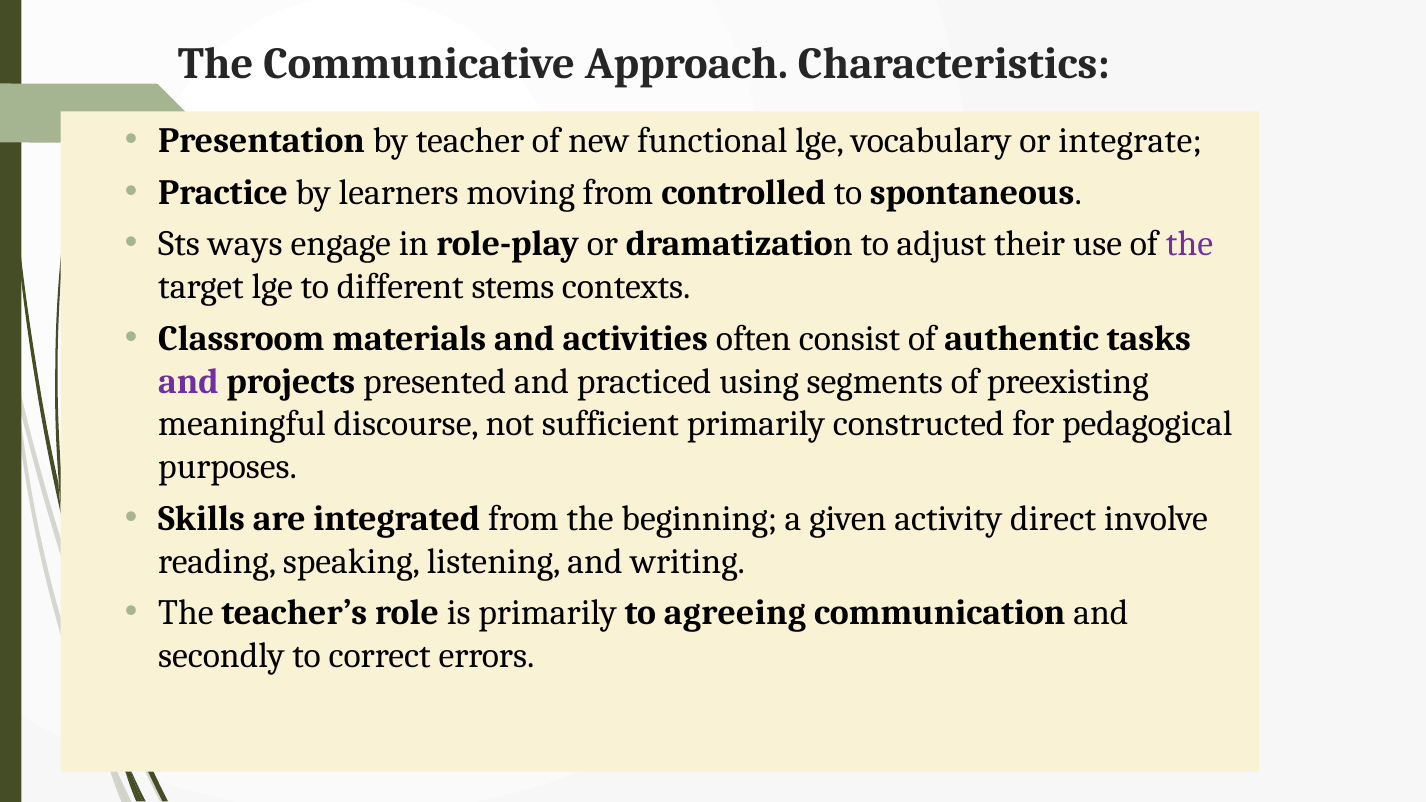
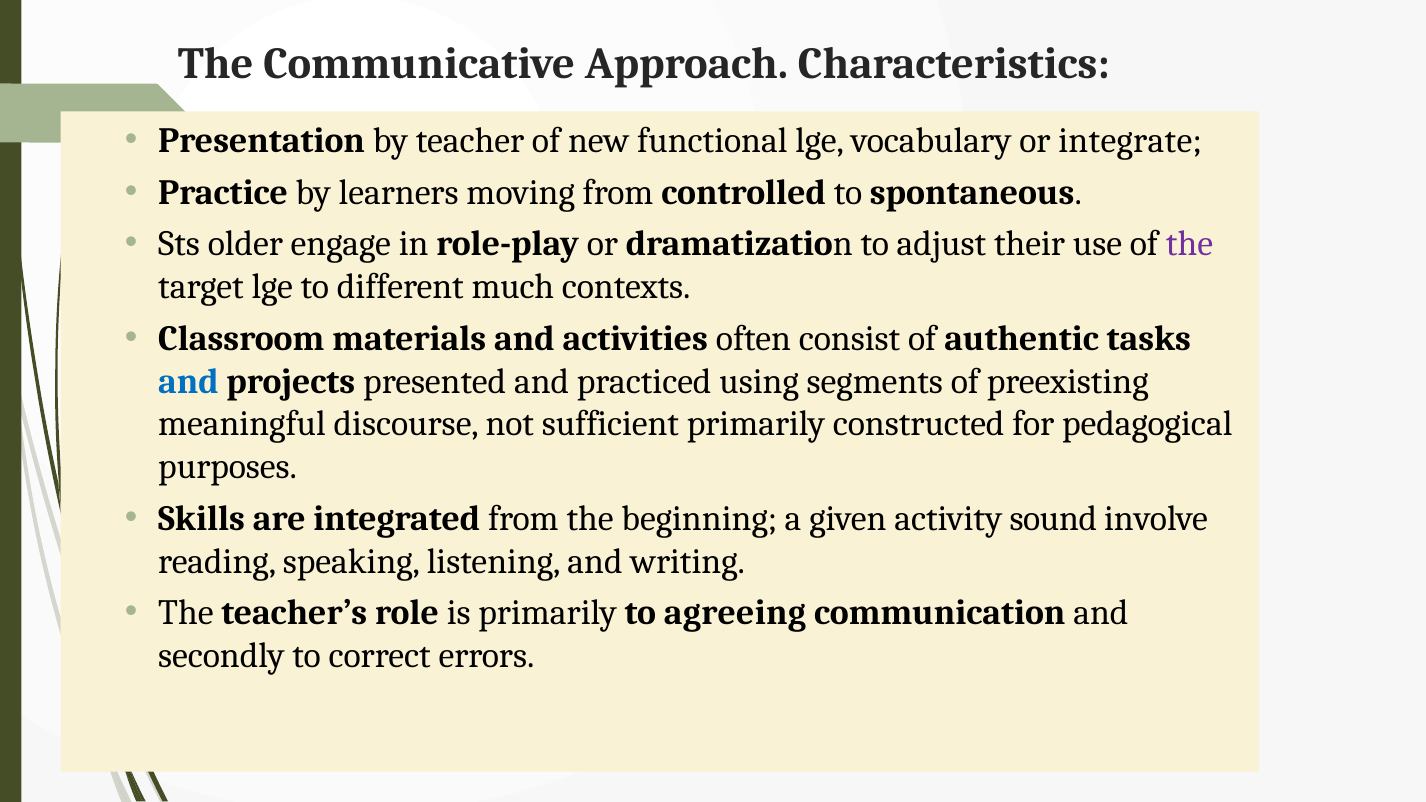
ways: ways -> older (245, 244)
stems: stems -> much (513, 287)
and colour: purple -> blue (188, 381)
direct: direct -> sound (1053, 519)
